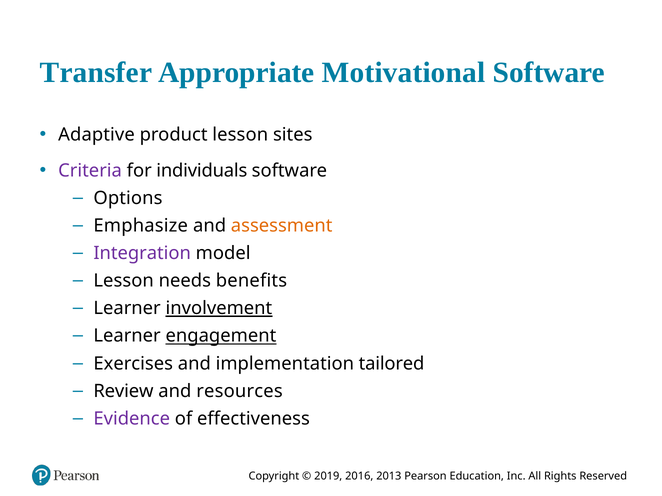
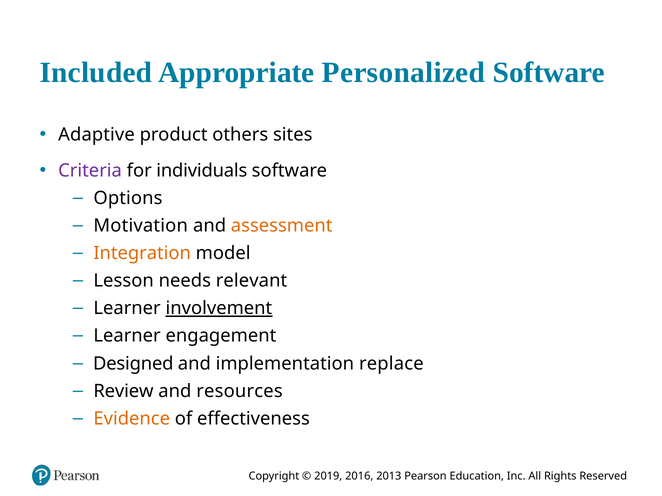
Transfer: Transfer -> Included (96, 73)
Motivational: Motivational -> Personalized (404, 73)
product lesson: lesson -> others (240, 135)
Emphasize: Emphasize -> Motivation (141, 226)
Integration colour: purple -> orange (142, 253)
benefits: benefits -> relevant (252, 281)
engagement underline: present -> none (221, 336)
Exercises: Exercises -> Designed (133, 364)
tailored: tailored -> replace (391, 364)
Evidence colour: purple -> orange (132, 419)
